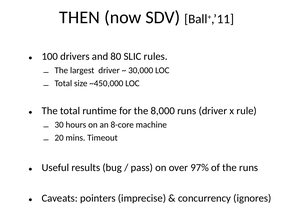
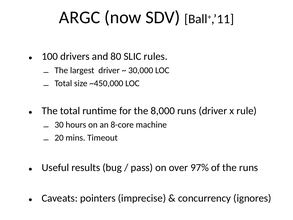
THEN: THEN -> ARGC (80, 17)
